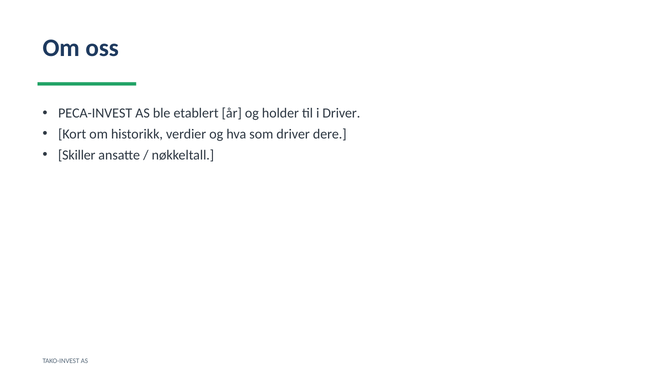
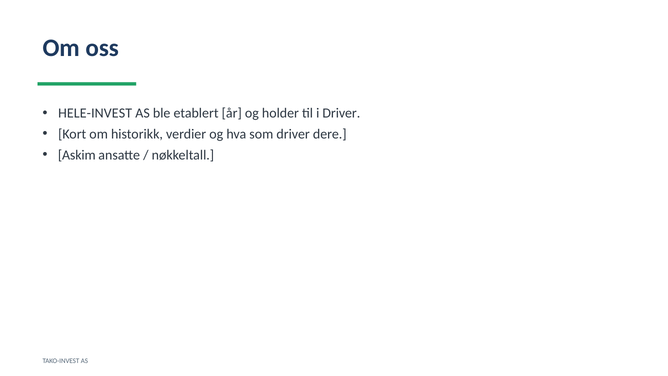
PECA-INVEST: PECA-INVEST -> HELE-INVEST (95, 113)
Skiller: Skiller -> Askim (77, 155)
